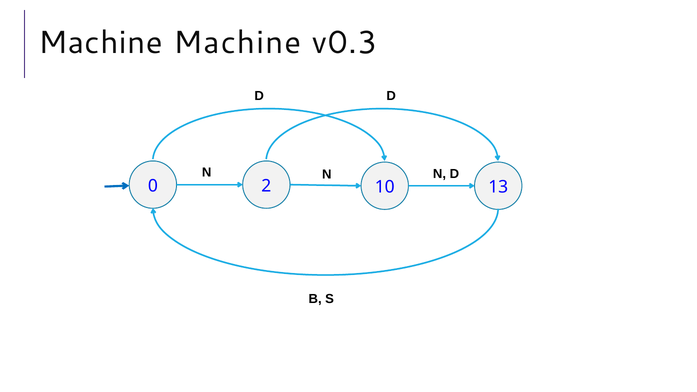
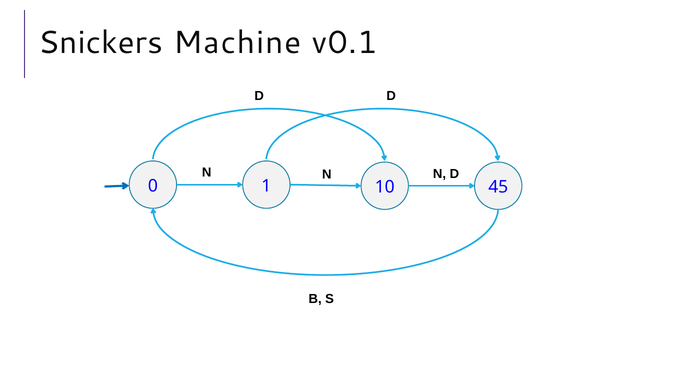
Machine: Machine -> Snickers (101, 43)
v0.3: v0.3 -> v0.1 (345, 43)
2: 2 -> 1 (266, 186)
13: 13 -> 45 (498, 187)
